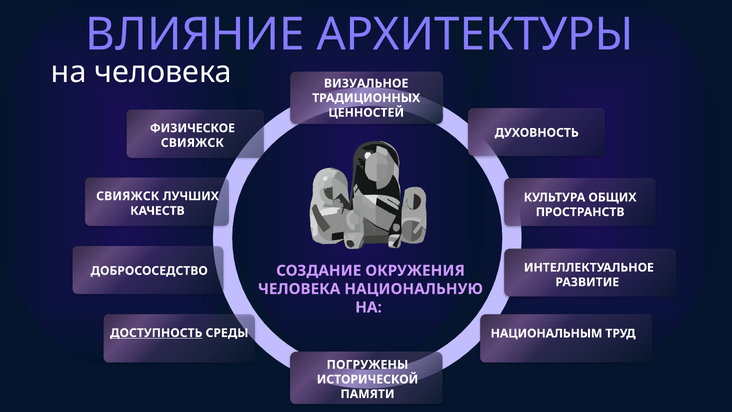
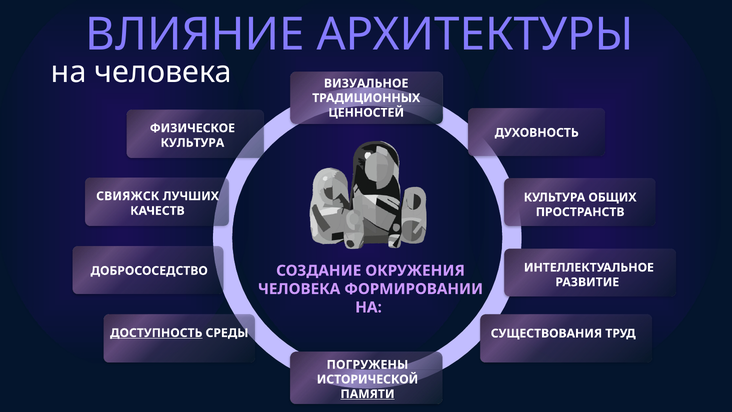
СВИЯЖСК: СВИЯЖСК -> КУЛЬТУРА (192, 143)
НАЦИОНАЛЬНУЮ: НАЦИОНАЛЬНУЮ -> ФОРМИРОВАНИИ (414, 289)
НАЦИОНАЛЬНЫМ: НАЦИОНАЛЬНЫМ -> СУЩЕСТВОВАНИЯ (546, 333)
ПАМЯТИ underline: none -> present (368, 394)
